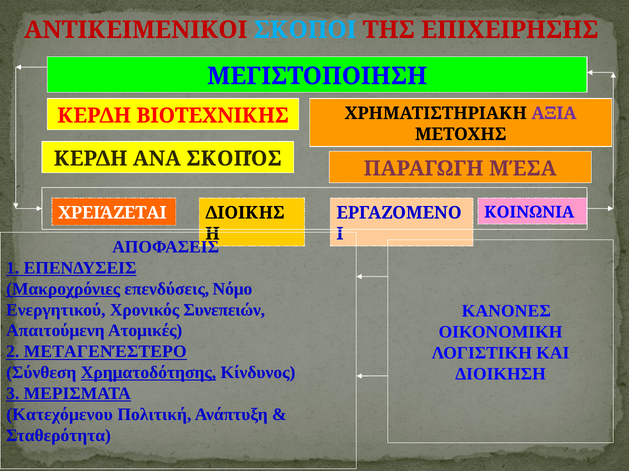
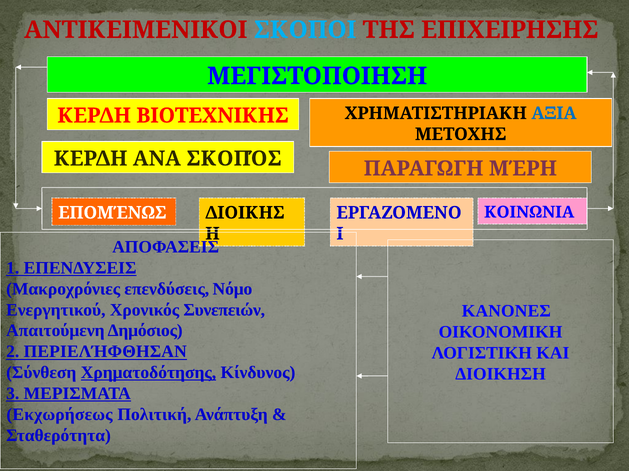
ΑΞΙΑ colour: purple -> blue (554, 113)
ΜΈΣΑ: ΜΈΣΑ -> ΜΈΡΗ (523, 169)
ΧΡΕΙΆΖΕΤΑΙ: ΧΡΕΙΆΖΕΤΑΙ -> ΕΠΟΜΈΝΩΣ (112, 213)
Μακροχρόνιες underline: present -> none (63, 289)
Ατομικές: Ατομικές -> Δημόσιος (145, 331)
ΜΕΤΑΓΕΝΈΣΤΕΡΟ: ΜΕΤΑΓΕΝΈΣΤΕΡΟ -> ΠΕΡΙΕΛΉΦΘΗΣΑΝ (105, 352)
Κατεχόμενου: Κατεχόμενου -> Εκχωρήσεως (60, 415)
